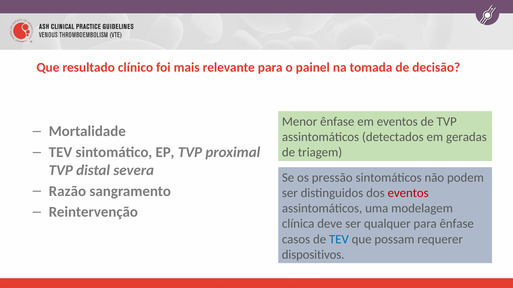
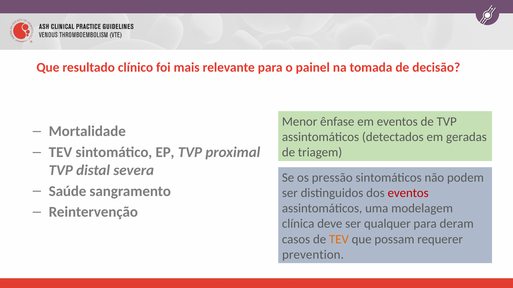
Razão: Razão -> Saúde (68, 191)
para ênfase: ênfase -> deram (457, 224)
TEV colour: blue -> orange (339, 240)
dispositivos: dispositivos -> prevention (313, 255)
